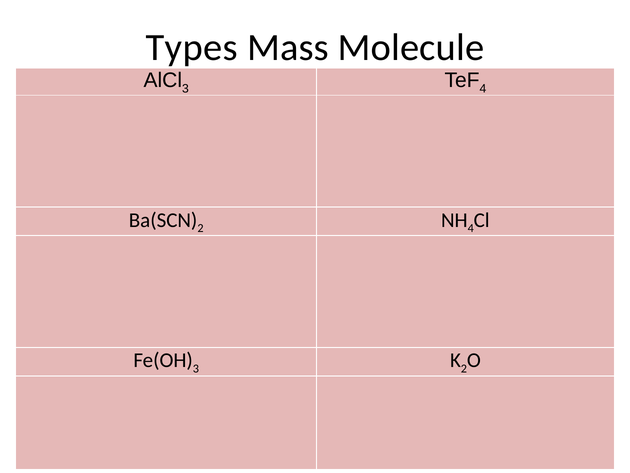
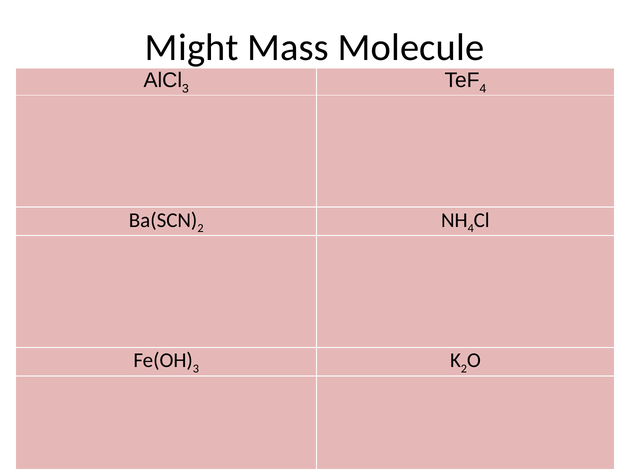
Types: Types -> Might (192, 47)
